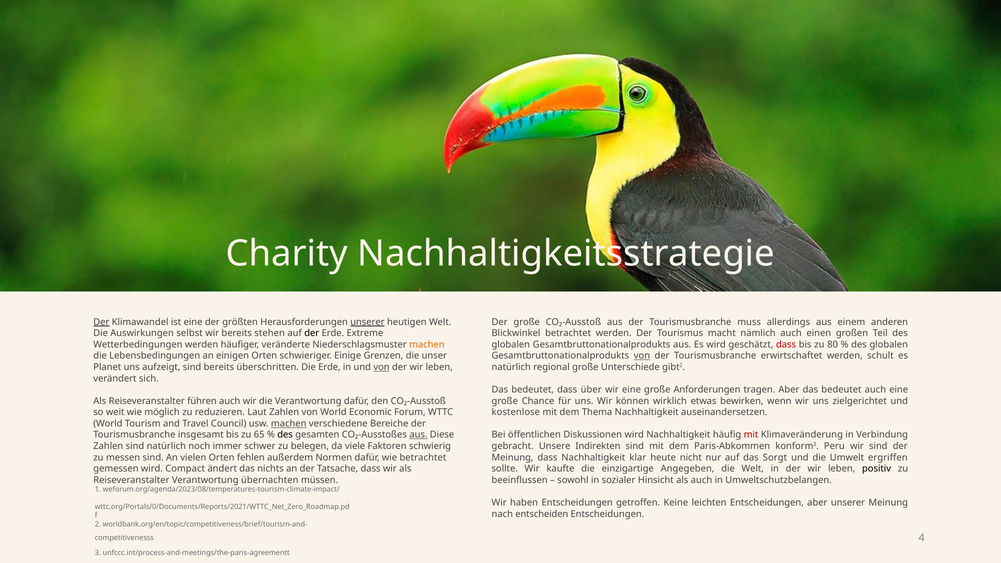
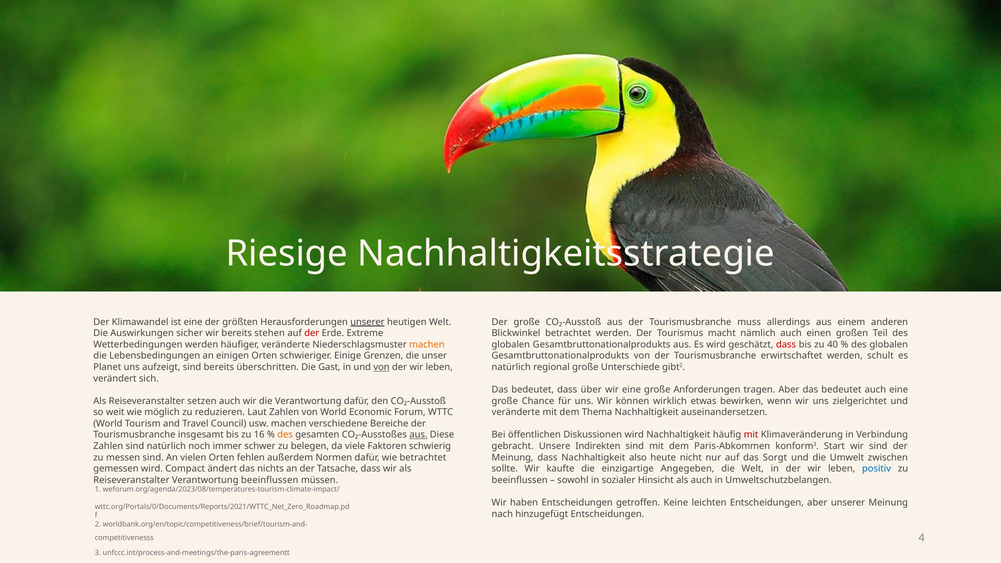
Charity: Charity -> Riesige (287, 254)
Der underline: present -> none (101, 322)
selbst: selbst -> sicher (190, 333)
der colour: black -> red (312, 333)
80: 80 -> 40 (833, 345)
von underline: present -> none (642, 356)
Die Erde: Erde -> Gast (329, 367)
führen: führen -> setzen (202, 401)
kostenlose: kostenlose -> veränderte (516, 412)
machen underline: present -> none (289, 424)
65: 65 -> 16 (259, 435)
des colour: black -> orange (285, 435)
Peru: Peru -> Start (834, 446)
klar: klar -> also (638, 458)
ergriffen: ergriffen -> zwischen (888, 458)
positiv colour: black -> blue (877, 469)
Verantwortung übernachten: übernachten -> beeinflussen (270, 480)
entscheiden: entscheiden -> hinzugefügt (542, 514)
